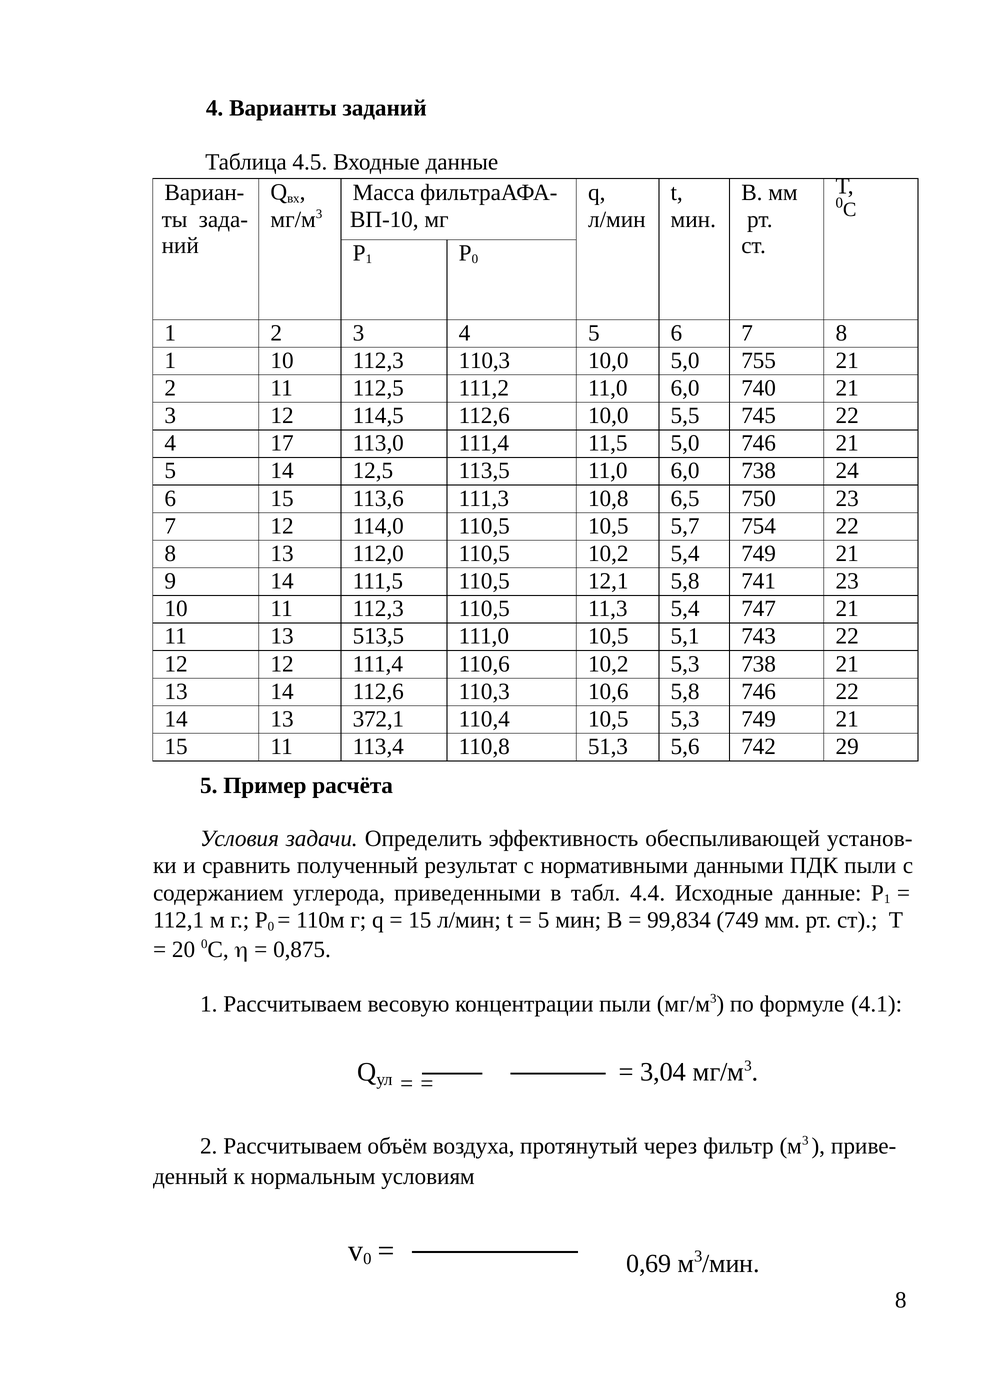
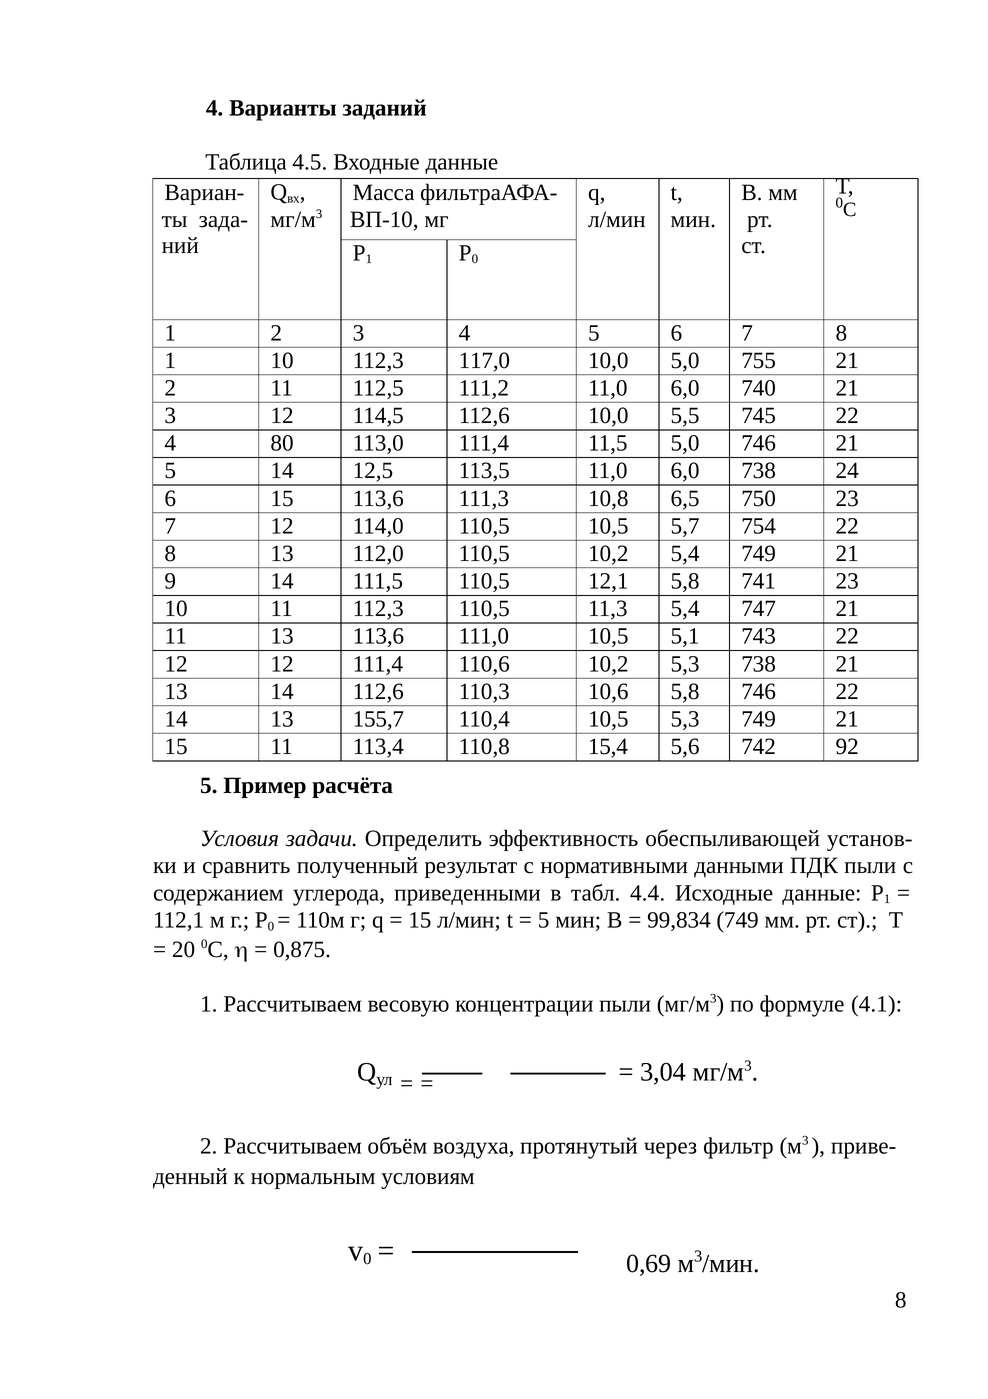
112,3 110,3: 110,3 -> 117,0 (484, 360)
17: 17 -> 80 (282, 443)
13 513,5: 513,5 -> 113,6 (378, 636)
372,1: 372,1 -> 155,7 (378, 718)
51,3: 51,3 -> 15,4 (608, 746)
29: 29 -> 92 (847, 746)
